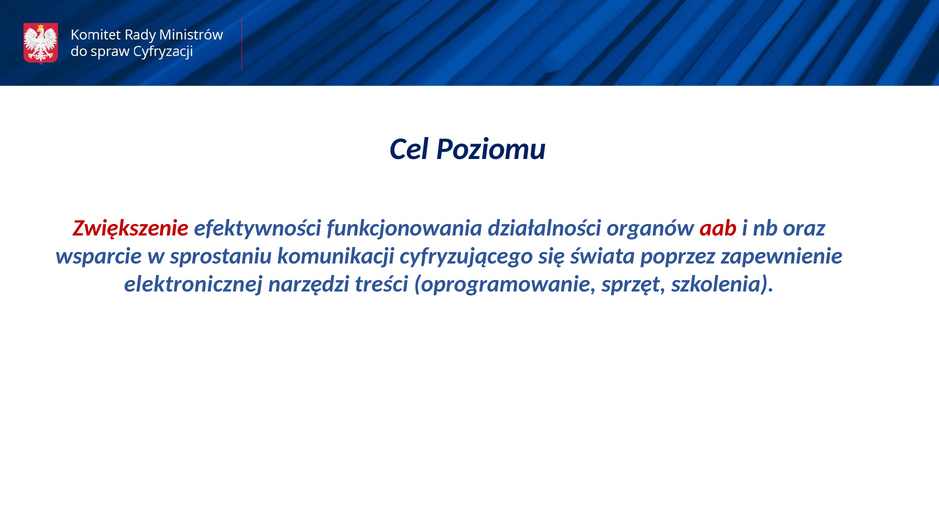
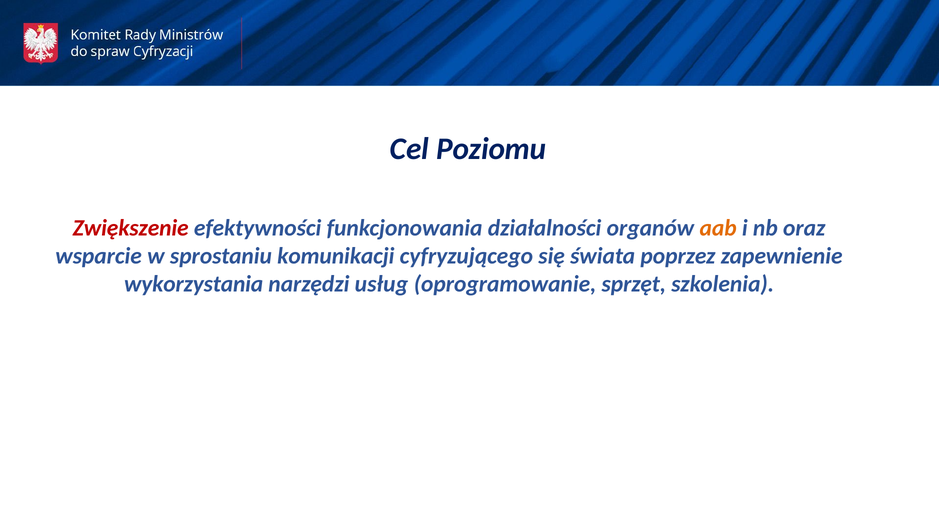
aab colour: red -> orange (718, 228)
elektronicznej: elektronicznej -> wykorzystania (194, 284)
treści: treści -> usług (381, 284)
